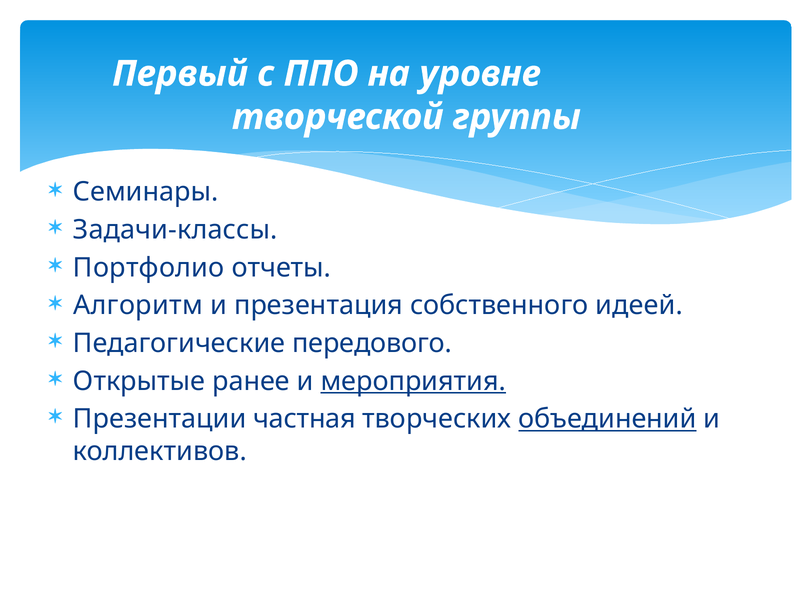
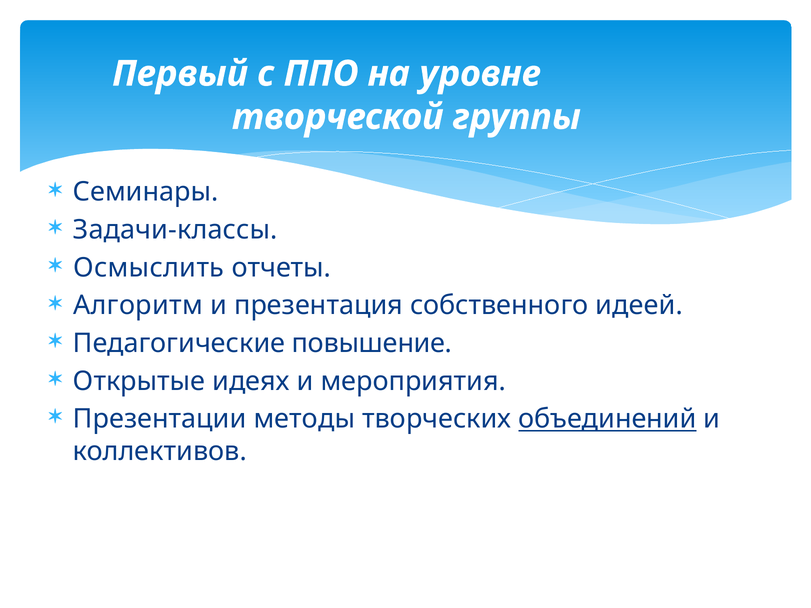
Портфолио: Портфолио -> Осмыслить (149, 268)
передового: передового -> повышение (372, 343)
ранее: ранее -> идеях (251, 381)
мероприятия underline: present -> none (413, 381)
частная: частная -> методы (304, 419)
